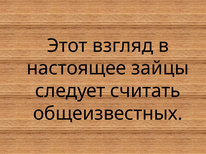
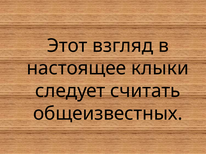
зайцы: зайцы -> клыки (160, 69)
